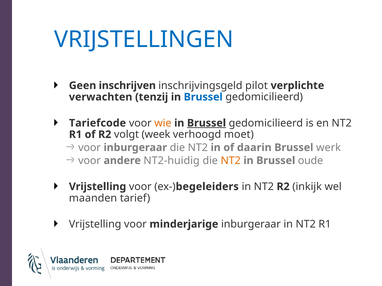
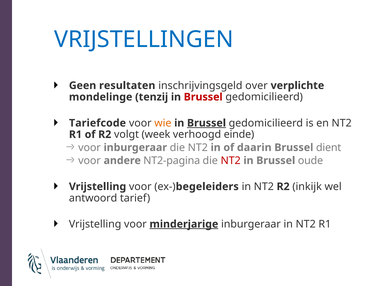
inschrijven: inschrijven -> resultaten (127, 86)
pilot: pilot -> over (256, 86)
verwachten: verwachten -> mondelinge (101, 97)
Brussel colour: blue -> red (203, 97)
moet: moet -> einde (239, 135)
werk: werk -> dient (329, 148)
NT2-huidig: NT2-huidig -> NT2-pagina (172, 161)
NT2 colour: orange -> red (231, 161)
maanden: maanden -> antwoord (93, 198)
minderjarige underline: none -> present (184, 224)
